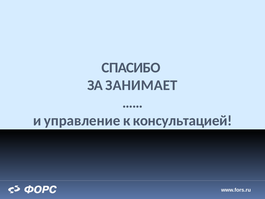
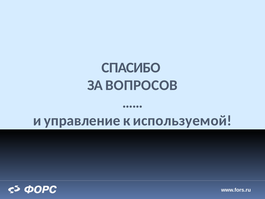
ЗАНИМАЕТ: ЗАНИМАЕТ -> ВОПРОСОВ (141, 85)
консультацией: консультацией -> используемой (182, 120)
